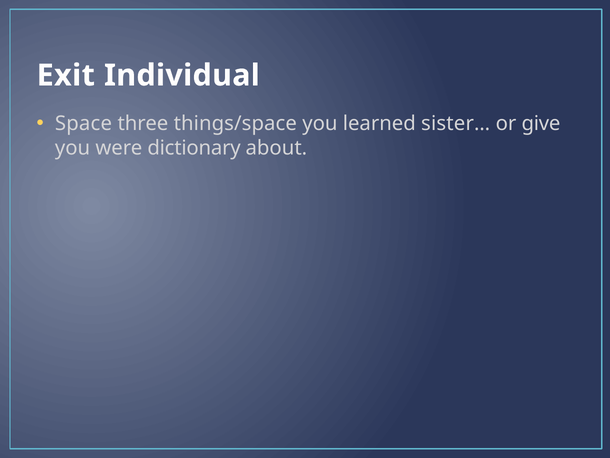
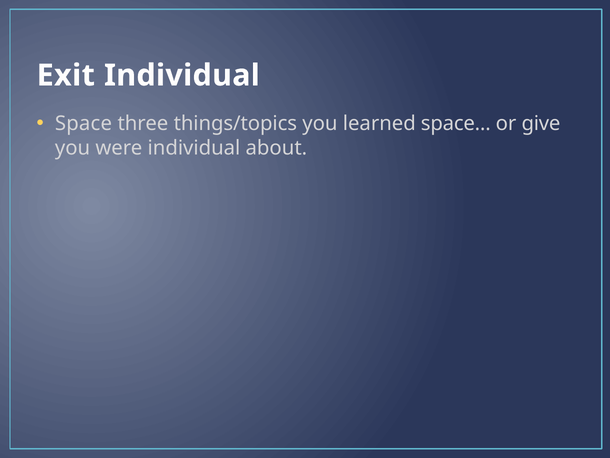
things/space: things/space -> things/topics (235, 123)
sister…: sister… -> space… (456, 123)
were dictionary: dictionary -> individual (194, 148)
